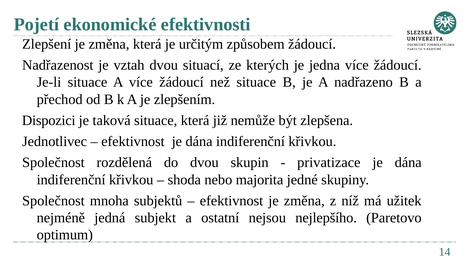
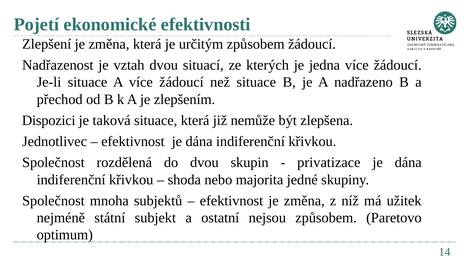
jedná: jedná -> státní (110, 218)
nejsou nejlepšího: nejlepšího -> způsobem (326, 218)
